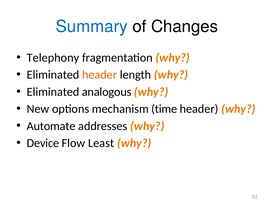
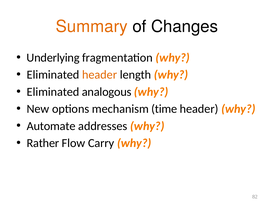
Summary colour: blue -> orange (92, 27)
Telephony: Telephony -> Underlying (53, 57)
Device: Device -> Rather (43, 143)
Least: Least -> Carry (101, 143)
